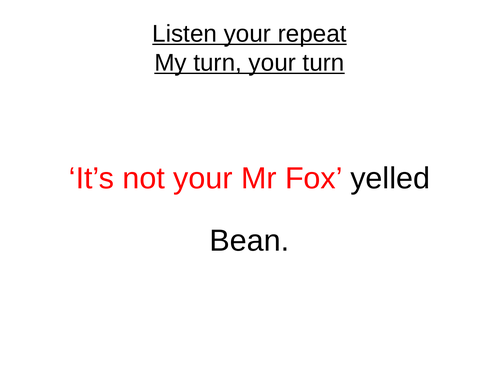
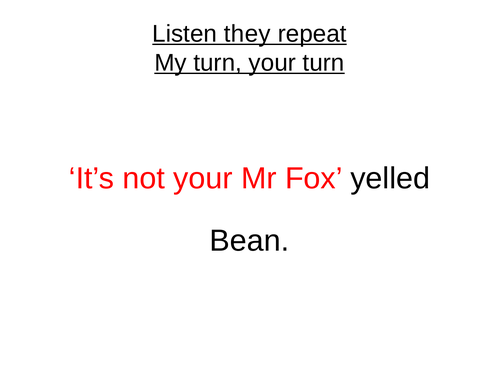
Listen your: your -> they (247, 34)
